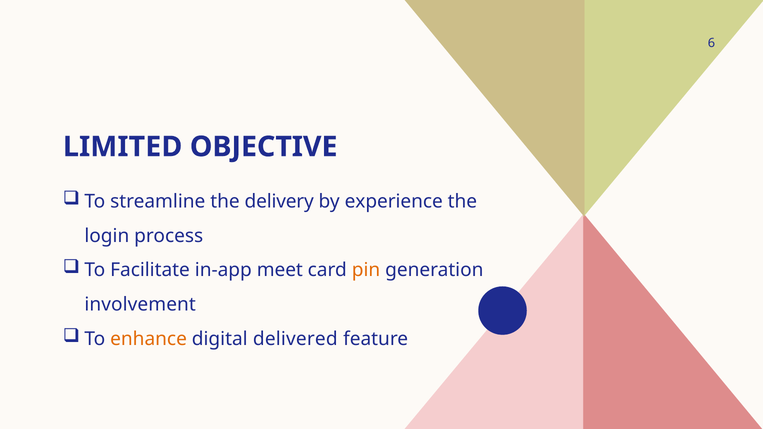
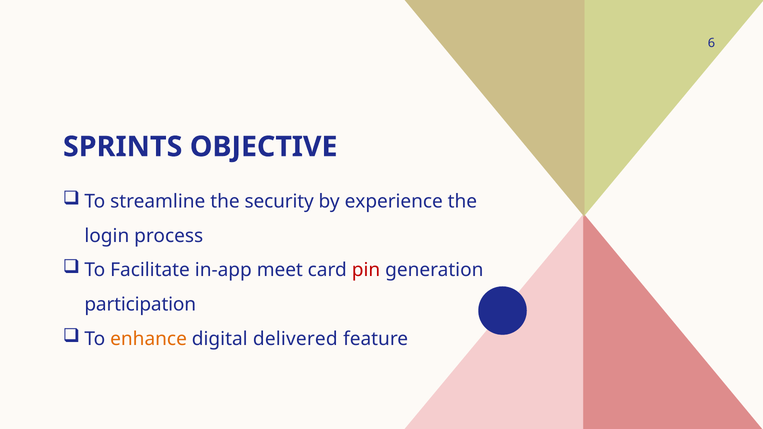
LIMITED: LIMITED -> SPRINTS (123, 147)
delivery: delivery -> security (279, 202)
pin colour: orange -> red (366, 270)
involvement: involvement -> participation (140, 305)
